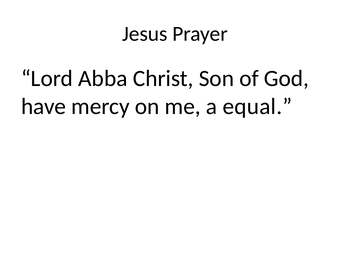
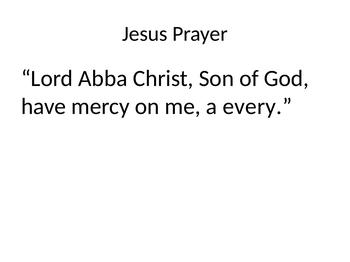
equal: equal -> every (257, 107)
